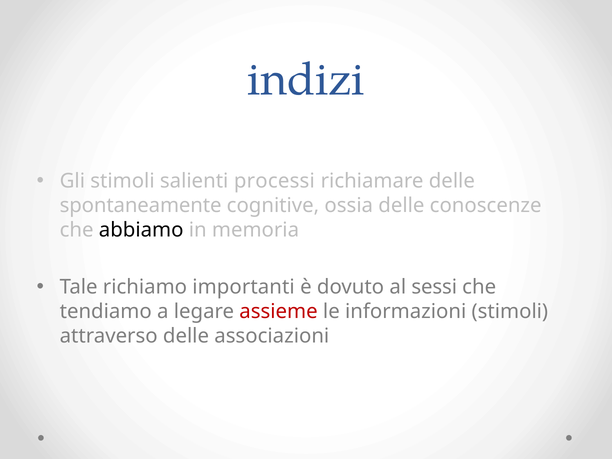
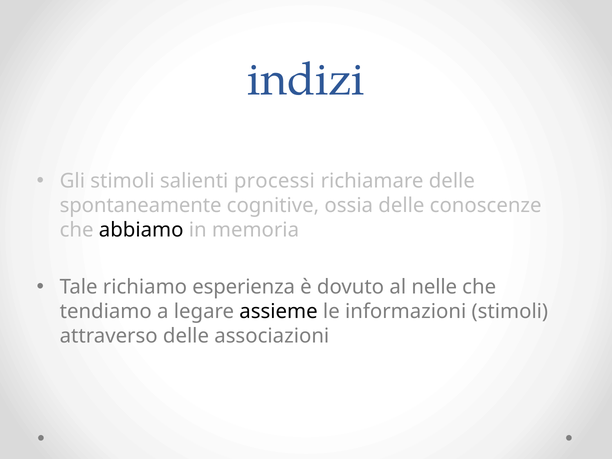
importanti: importanti -> esperienza (244, 287)
sessi: sessi -> nelle (434, 287)
assieme colour: red -> black (279, 311)
